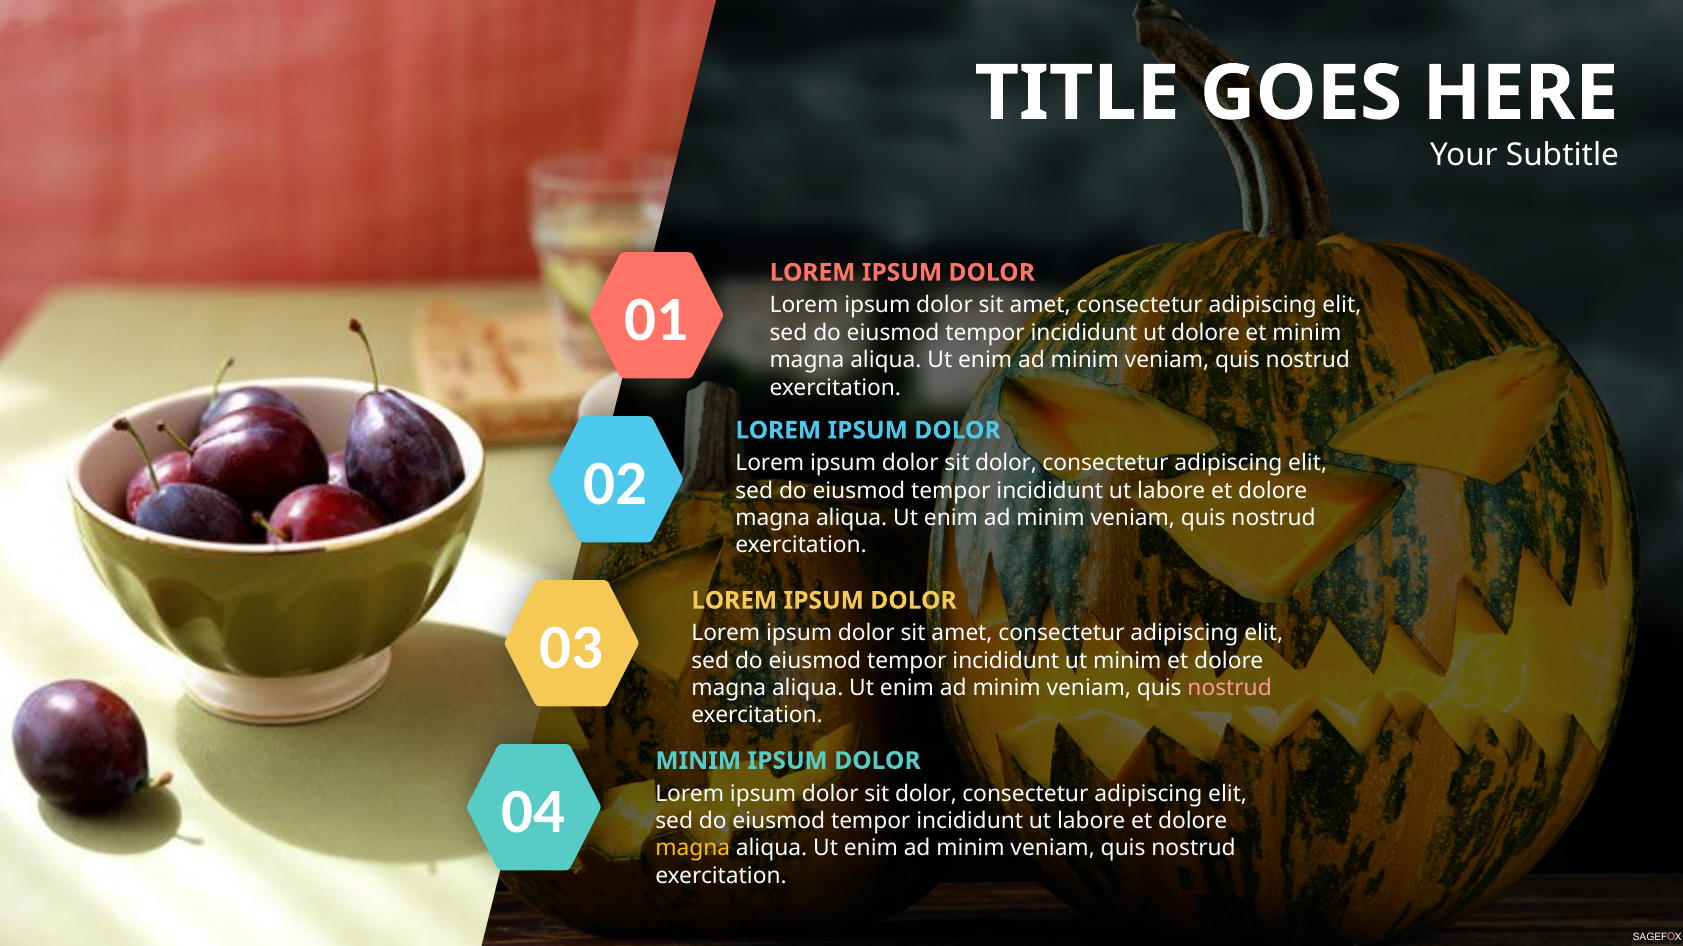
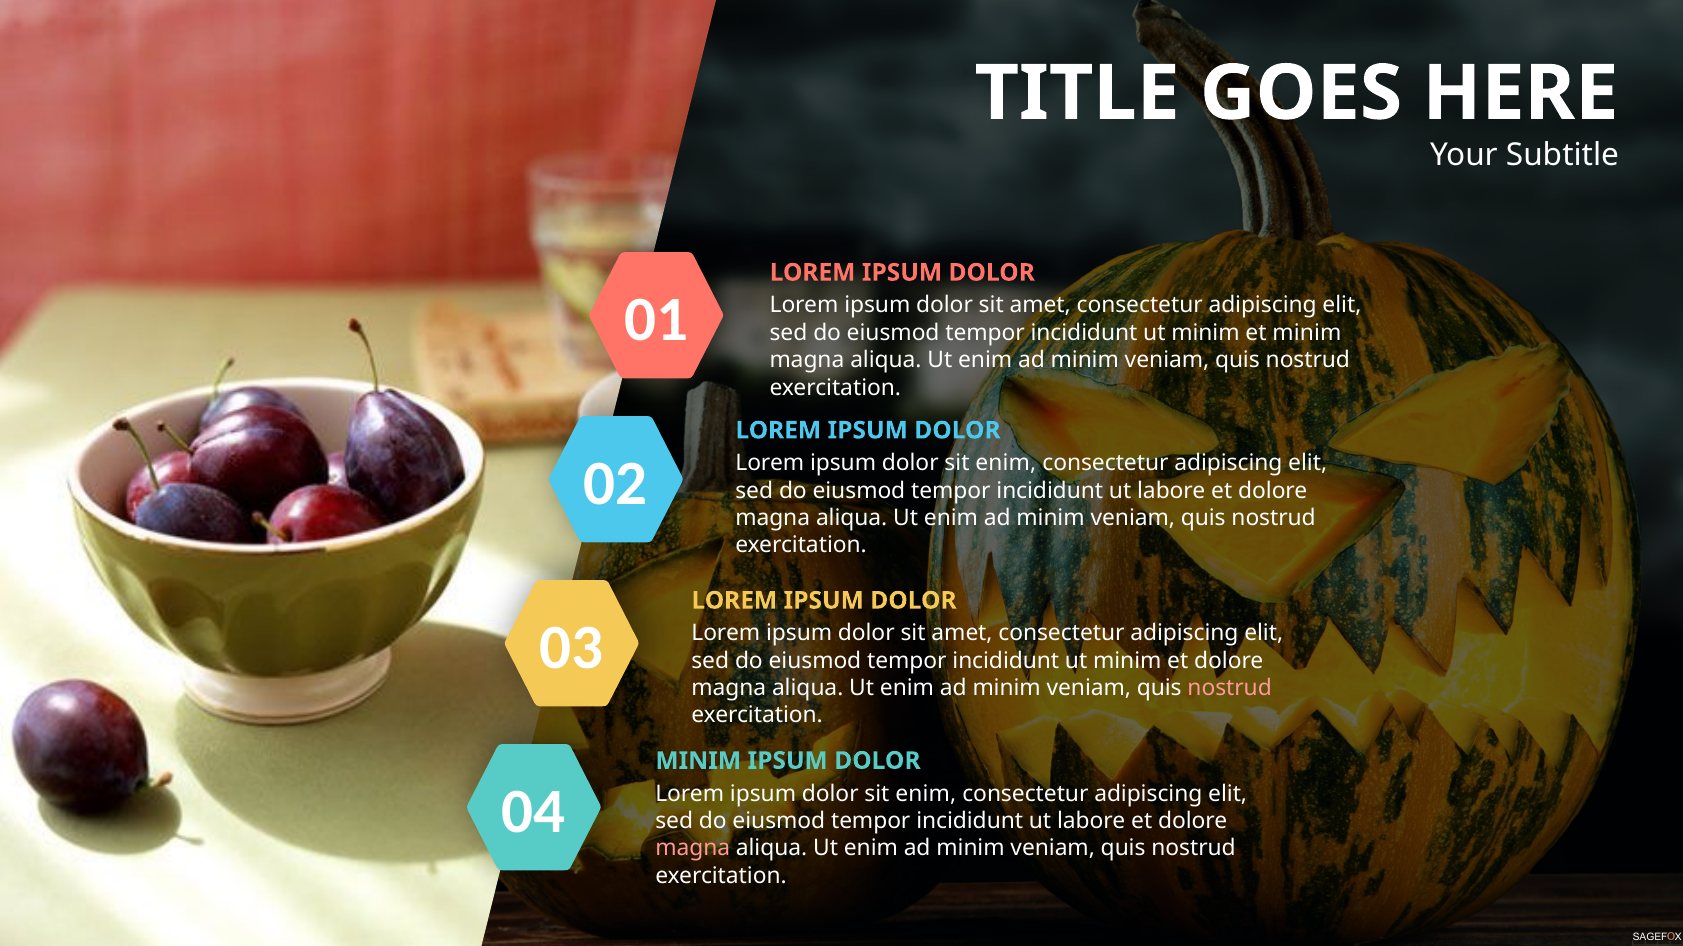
dolore: dolore -> minim (1205, 333)
dolor: dolor -> enim (1006, 464)
dolor: dolor -> enim (926, 794)
magna colour: yellow -> pink (693, 849)
